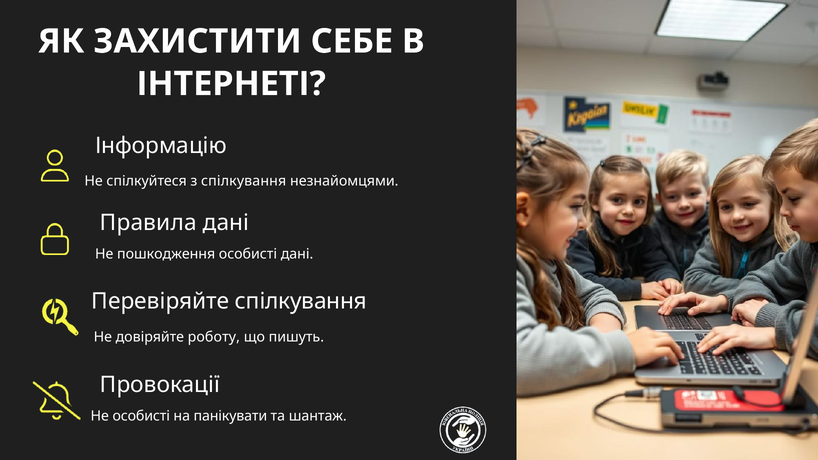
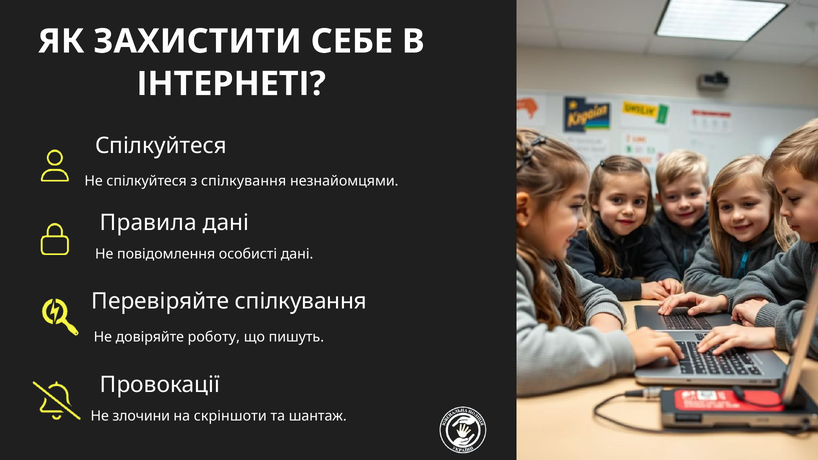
Інформацію: Інформацію -> Спілкуйтеся (161, 146)
пошкодження: пошкодження -> повідомлення (166, 254)
Не особисті: особисті -> злочини (141, 416)
панікувати: панікувати -> скріншоти (230, 416)
